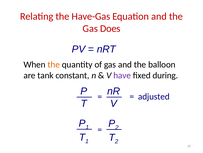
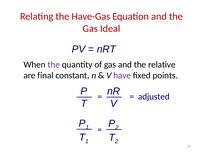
Does: Does -> Ideal (110, 28)
the colour: orange -> purple (54, 64)
balloon: balloon -> relative (162, 64)
tank: tank -> final (45, 75)
during: during -> points (165, 75)
